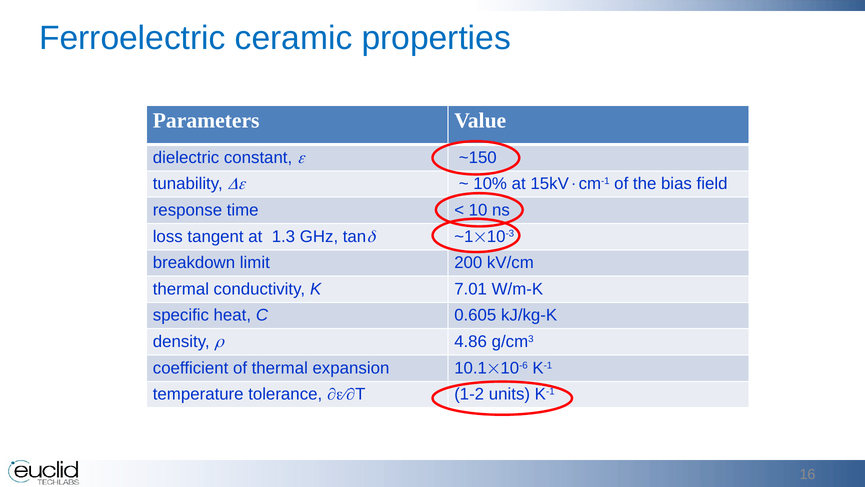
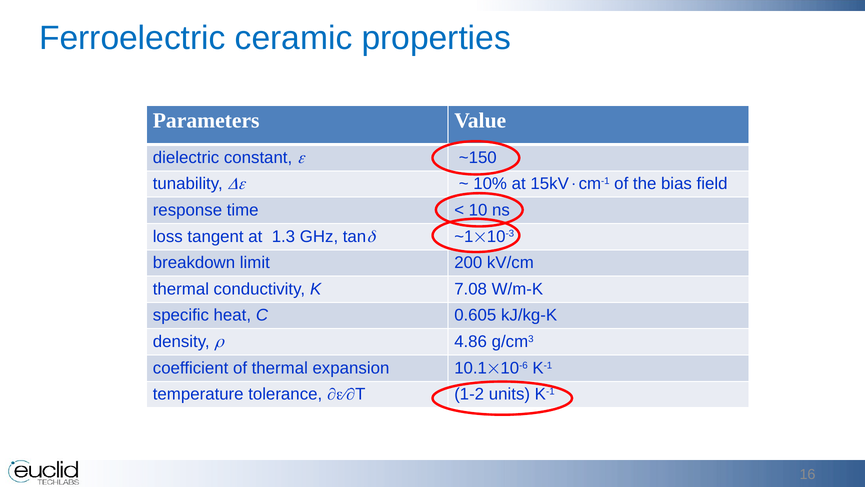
7.01: 7.01 -> 7.08 (471, 289)
